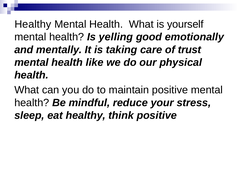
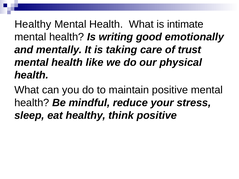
yourself: yourself -> intimate (185, 24)
yelling: yelling -> writing (116, 37)
